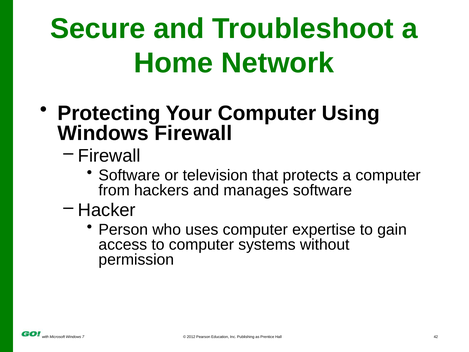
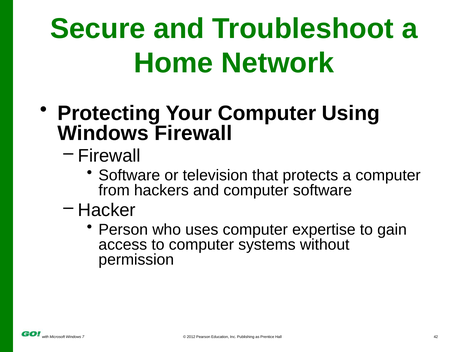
and manages: manages -> computer (256, 190)
